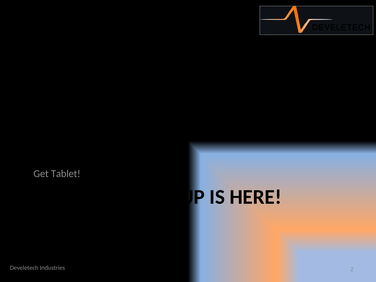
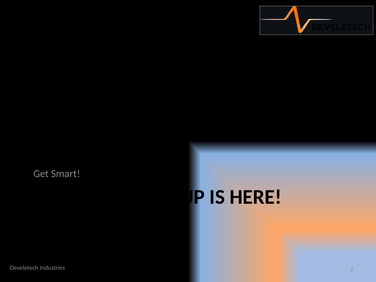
Tablet: Tablet -> Smart (66, 174)
